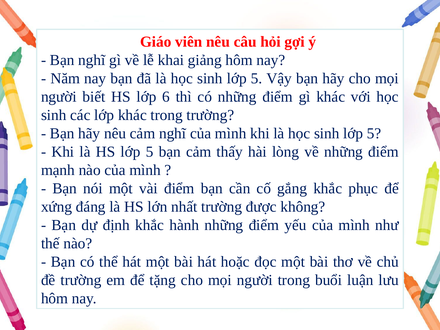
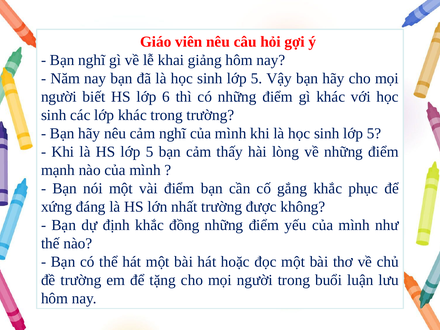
hành: hành -> đồng (184, 225)
